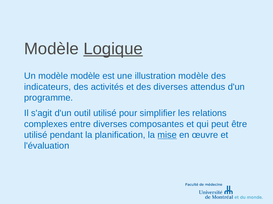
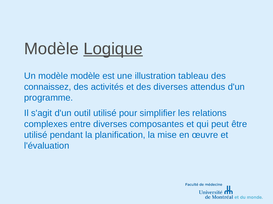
illustration modèle: modèle -> tableau (193, 76)
indicateurs: indicateurs -> connaissez (48, 87)
mise underline: present -> none (167, 135)
